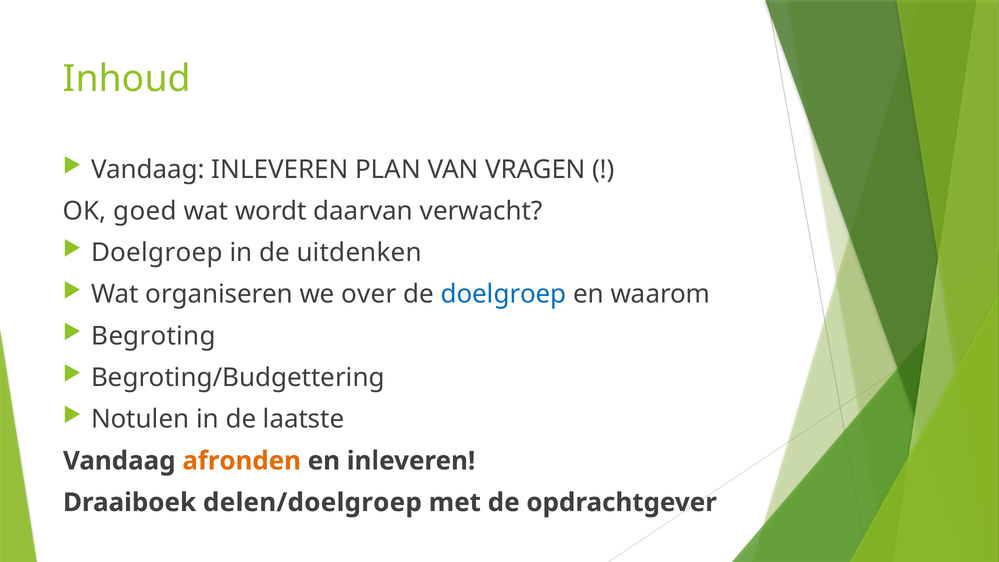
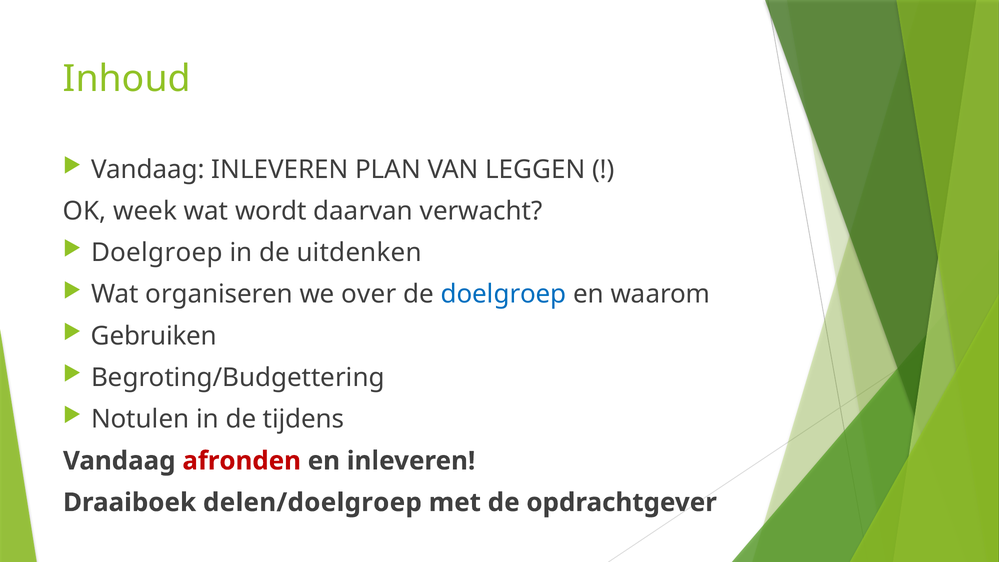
VRAGEN: VRAGEN -> LEGGEN (535, 169)
goed: goed -> week (145, 211)
Begroting: Begroting -> Gebruiken (154, 336)
laatste: laatste -> tijdens (304, 419)
afronden colour: orange -> red (242, 461)
